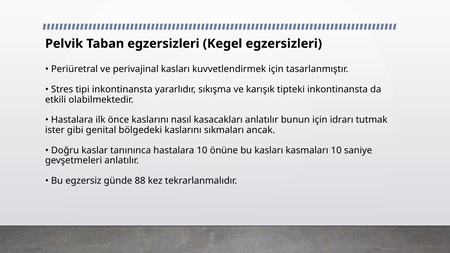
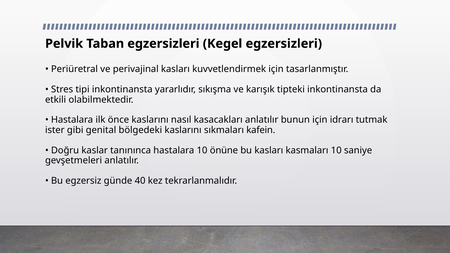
ancak: ancak -> kafein (261, 130)
88: 88 -> 40 (140, 181)
